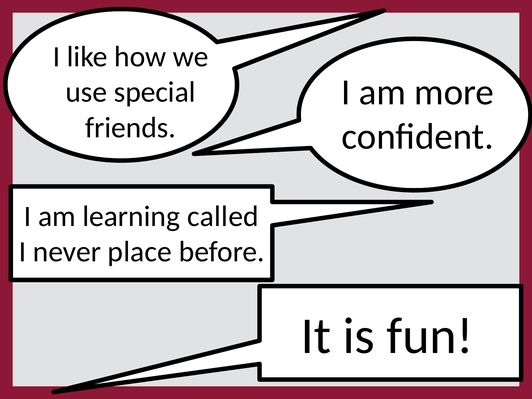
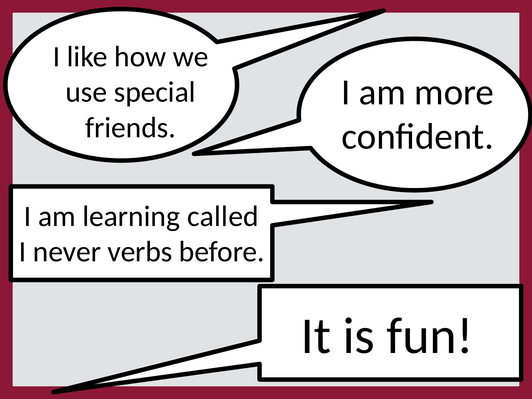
place: place -> verbs (140, 252)
